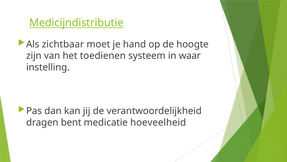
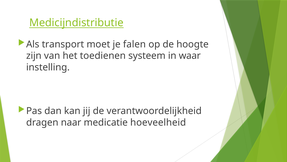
zichtbaar: zichtbaar -> transport (63, 44)
hand: hand -> falen (134, 44)
bent: bent -> naar (71, 122)
